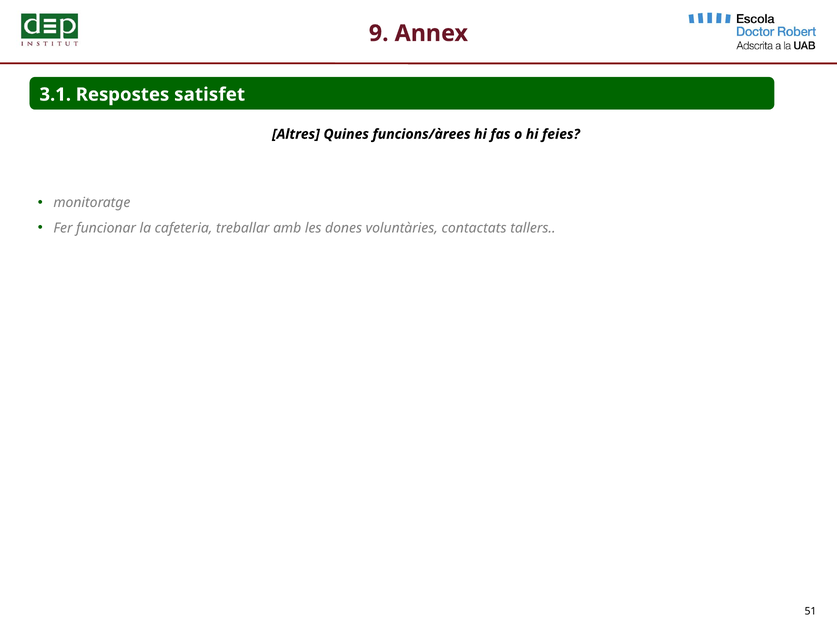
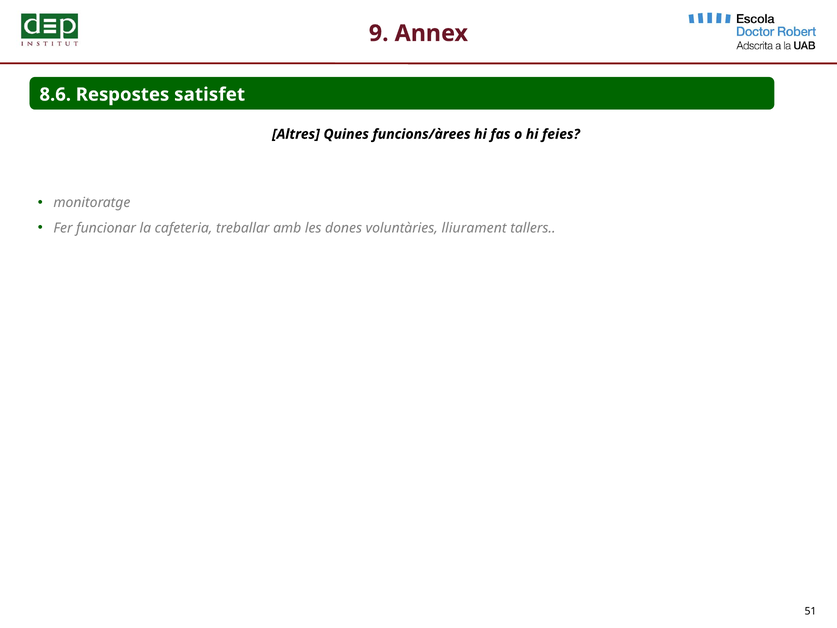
3.1: 3.1 -> 8.6 (55, 95)
contactats: contactats -> lliurament (474, 228)
